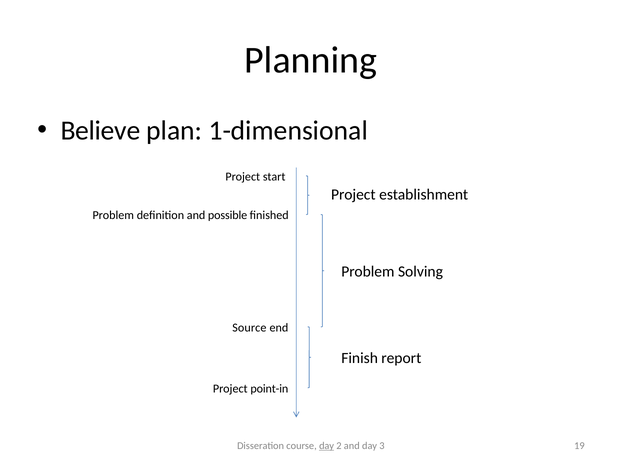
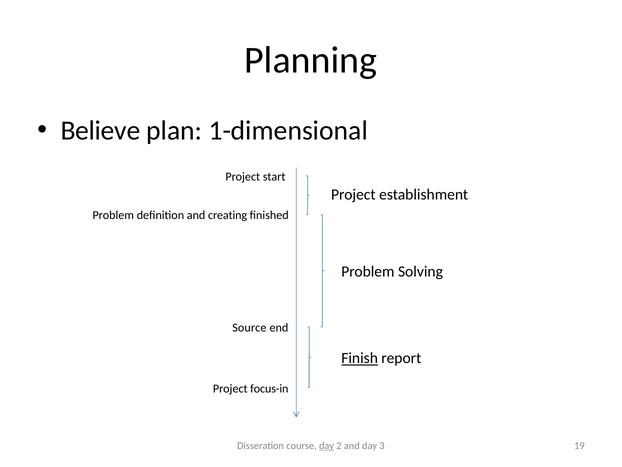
possible: possible -> creating (228, 215)
Finish underline: none -> present (360, 358)
point-in: point-in -> focus-in (269, 388)
